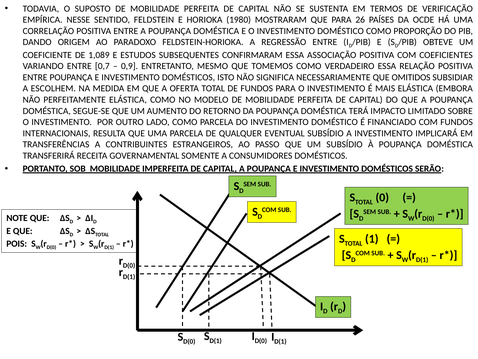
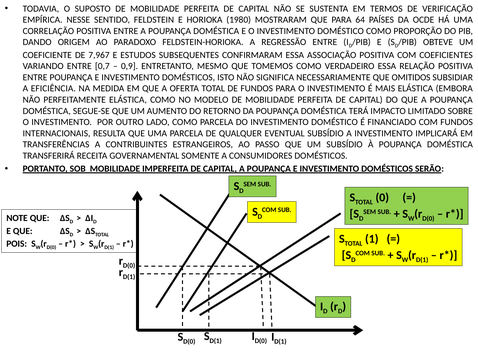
26: 26 -> 64 (360, 20)
1,089: 1,089 -> 7,967 (99, 55)
ESCOLHEM: ESCOLHEM -> EFICIÊNCIA (53, 88)
